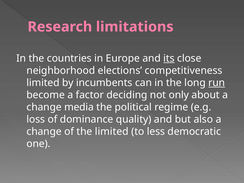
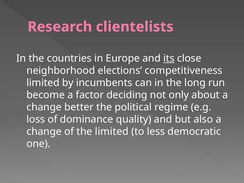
limitations: limitations -> clientelists (135, 27)
run underline: present -> none (217, 83)
media: media -> better (79, 107)
